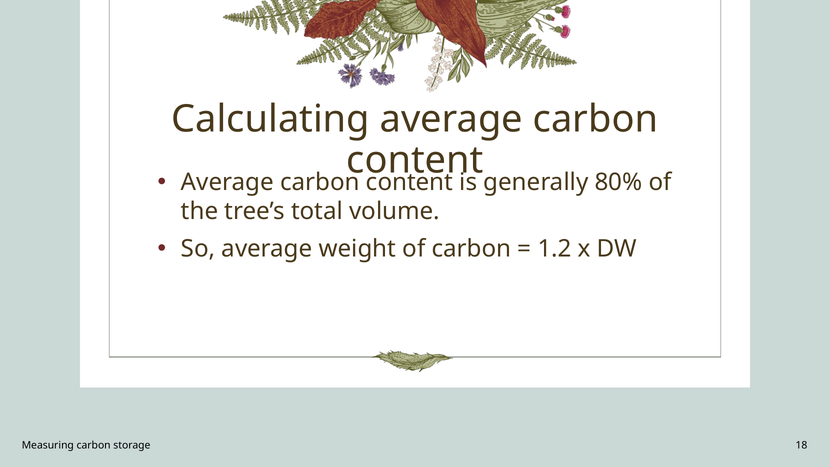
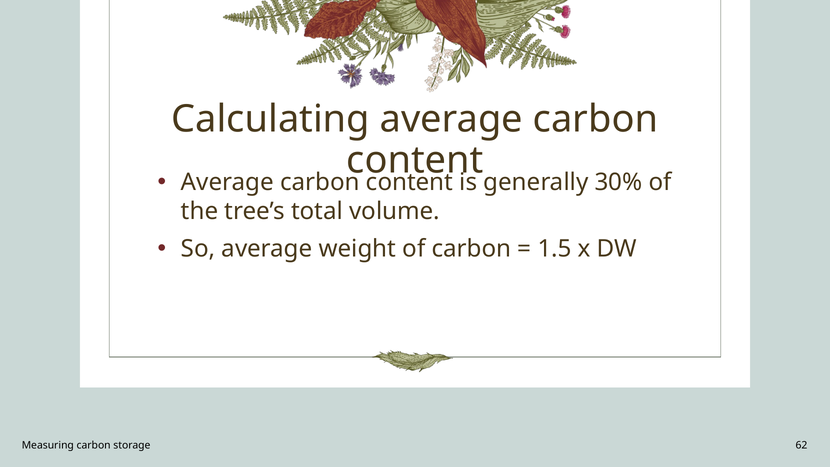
80%: 80% -> 30% (619, 182)
1.2: 1.2 -> 1.5 (555, 249)
18: 18 -> 62 (801, 445)
